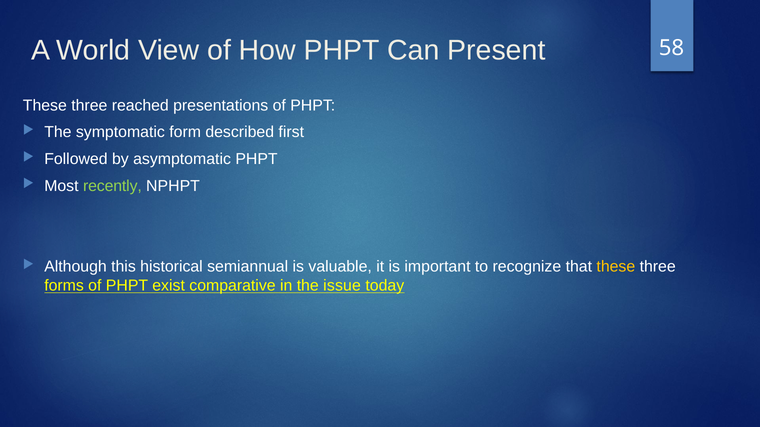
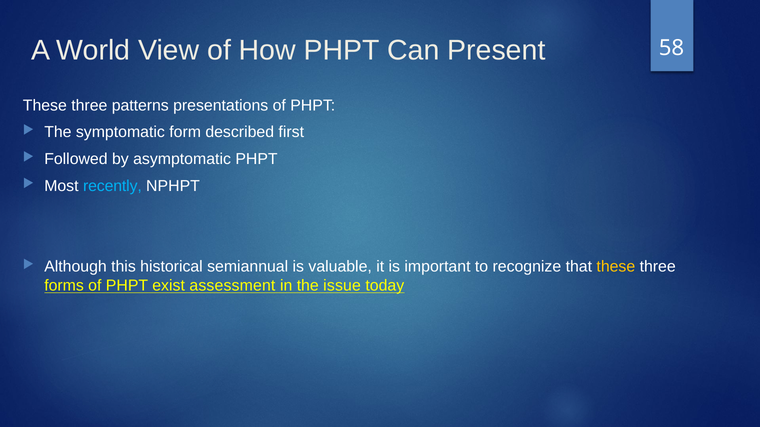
reached: reached -> patterns (140, 105)
recently colour: light green -> light blue (112, 186)
comparative: comparative -> assessment (232, 286)
